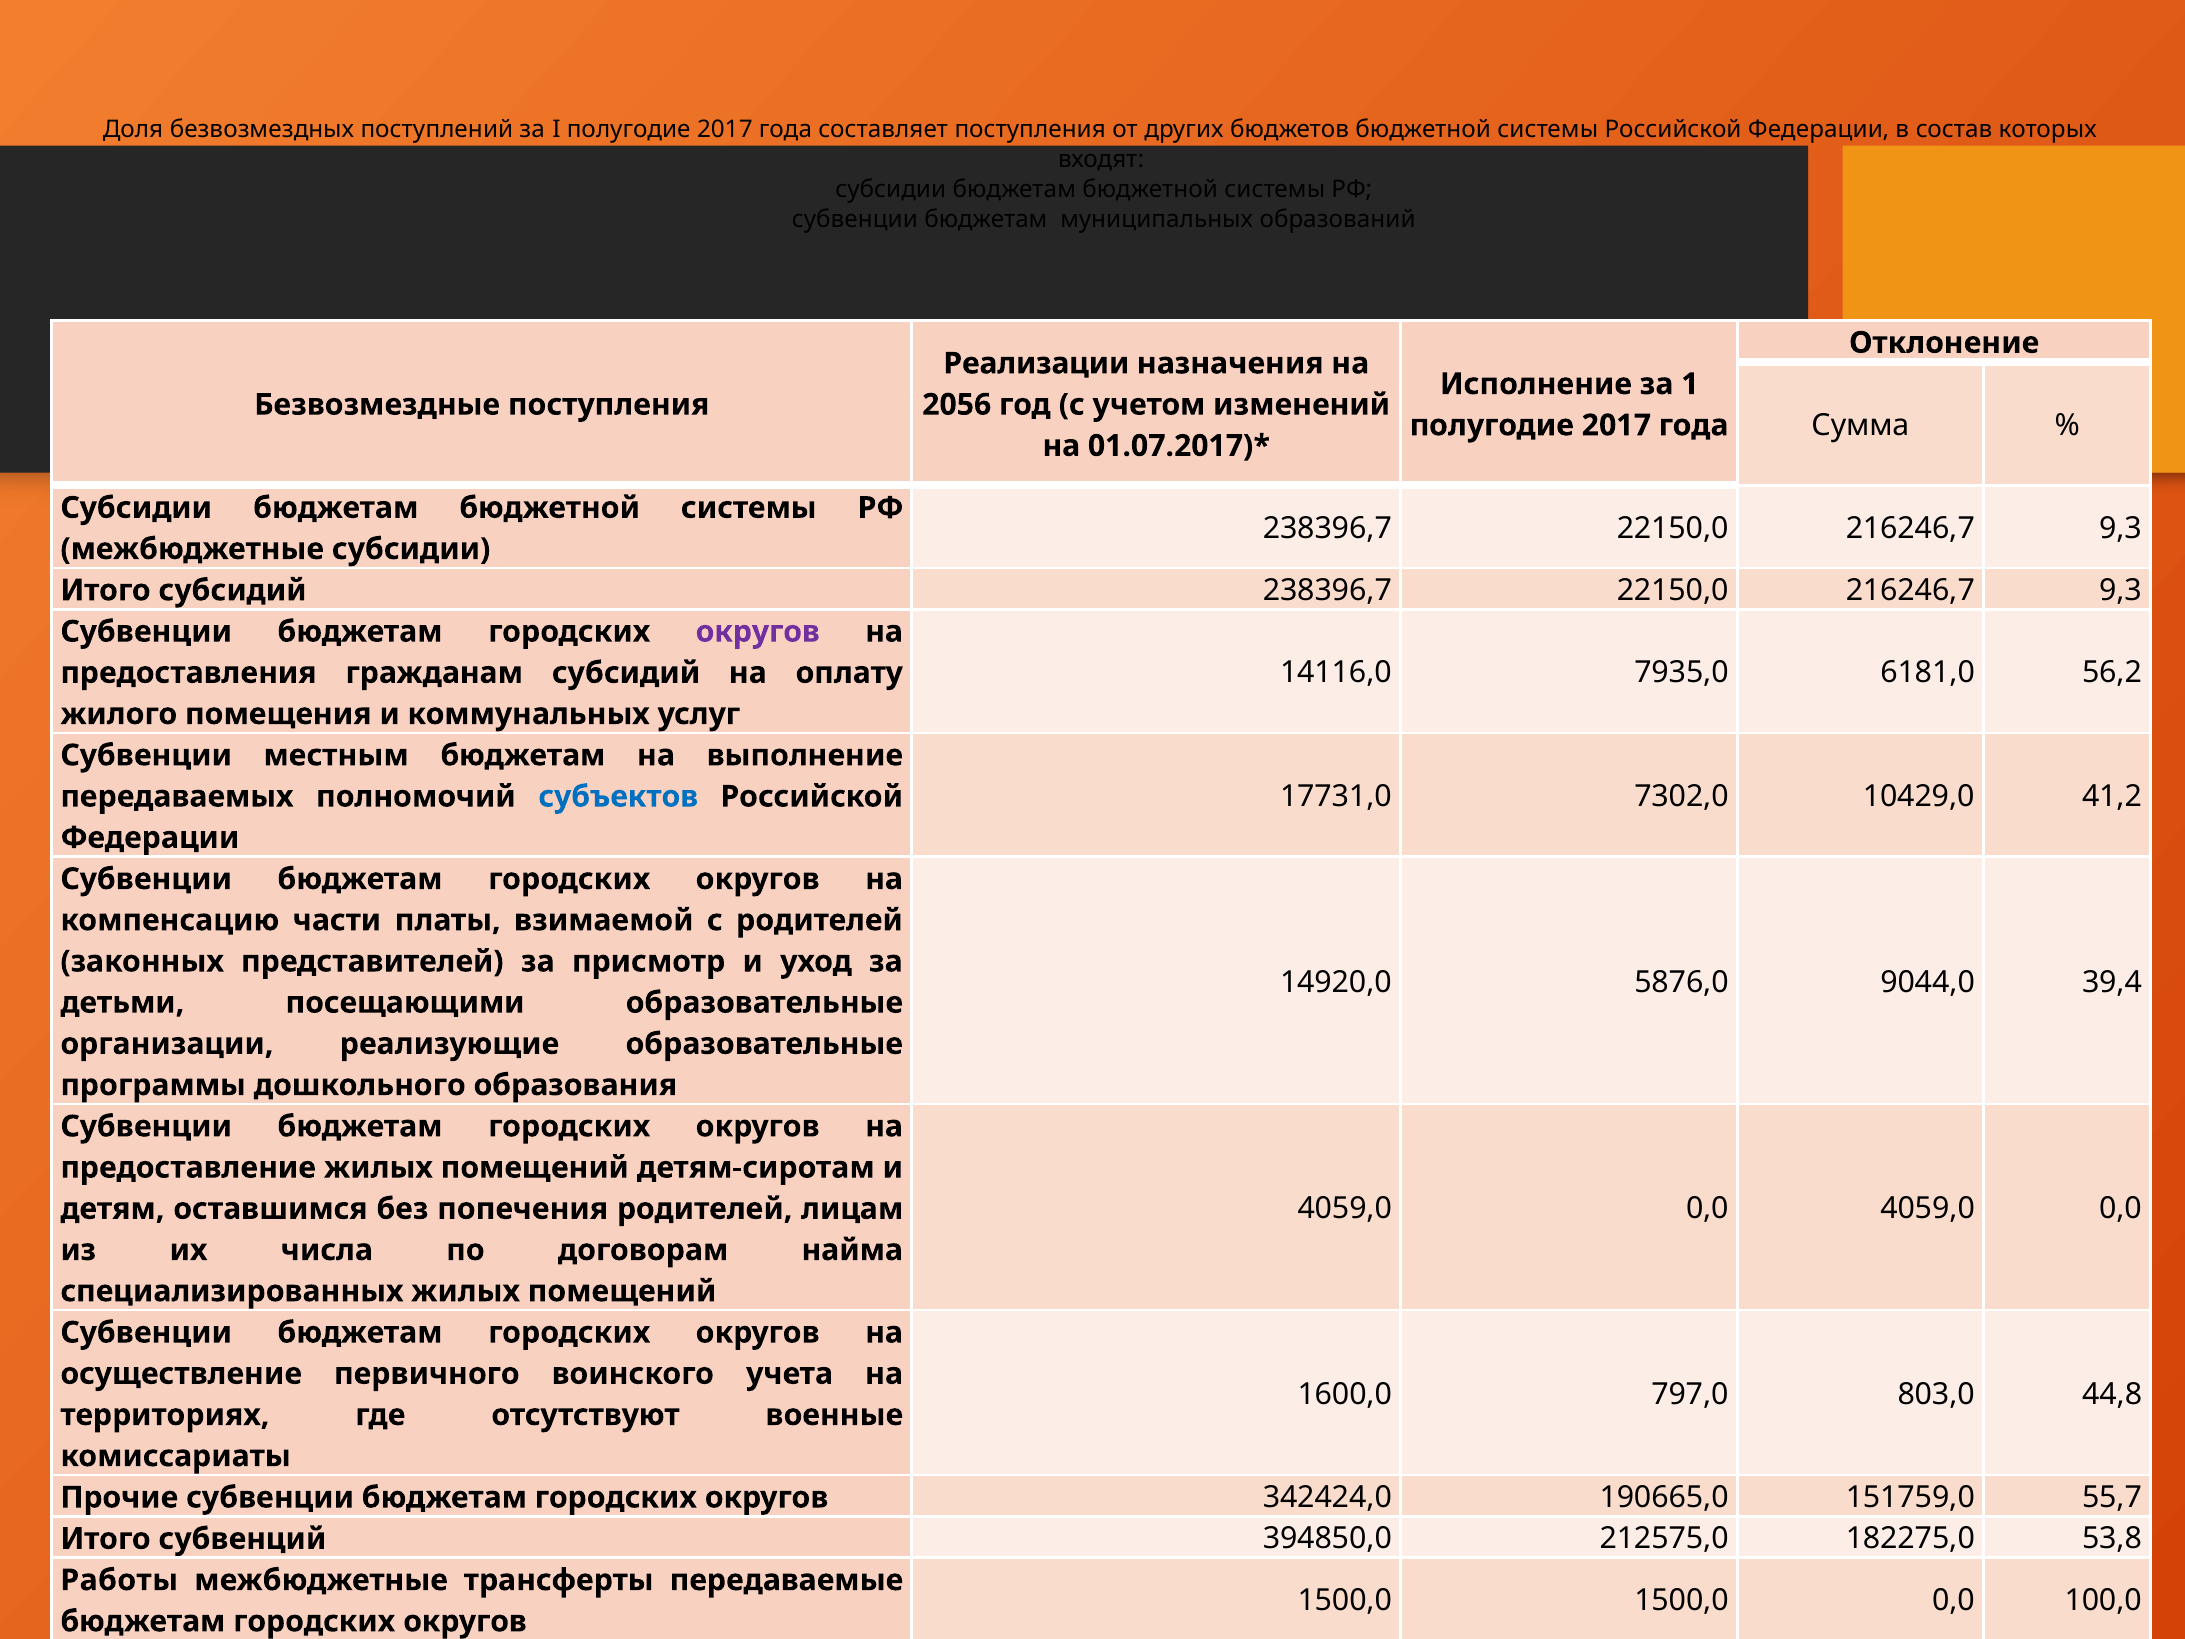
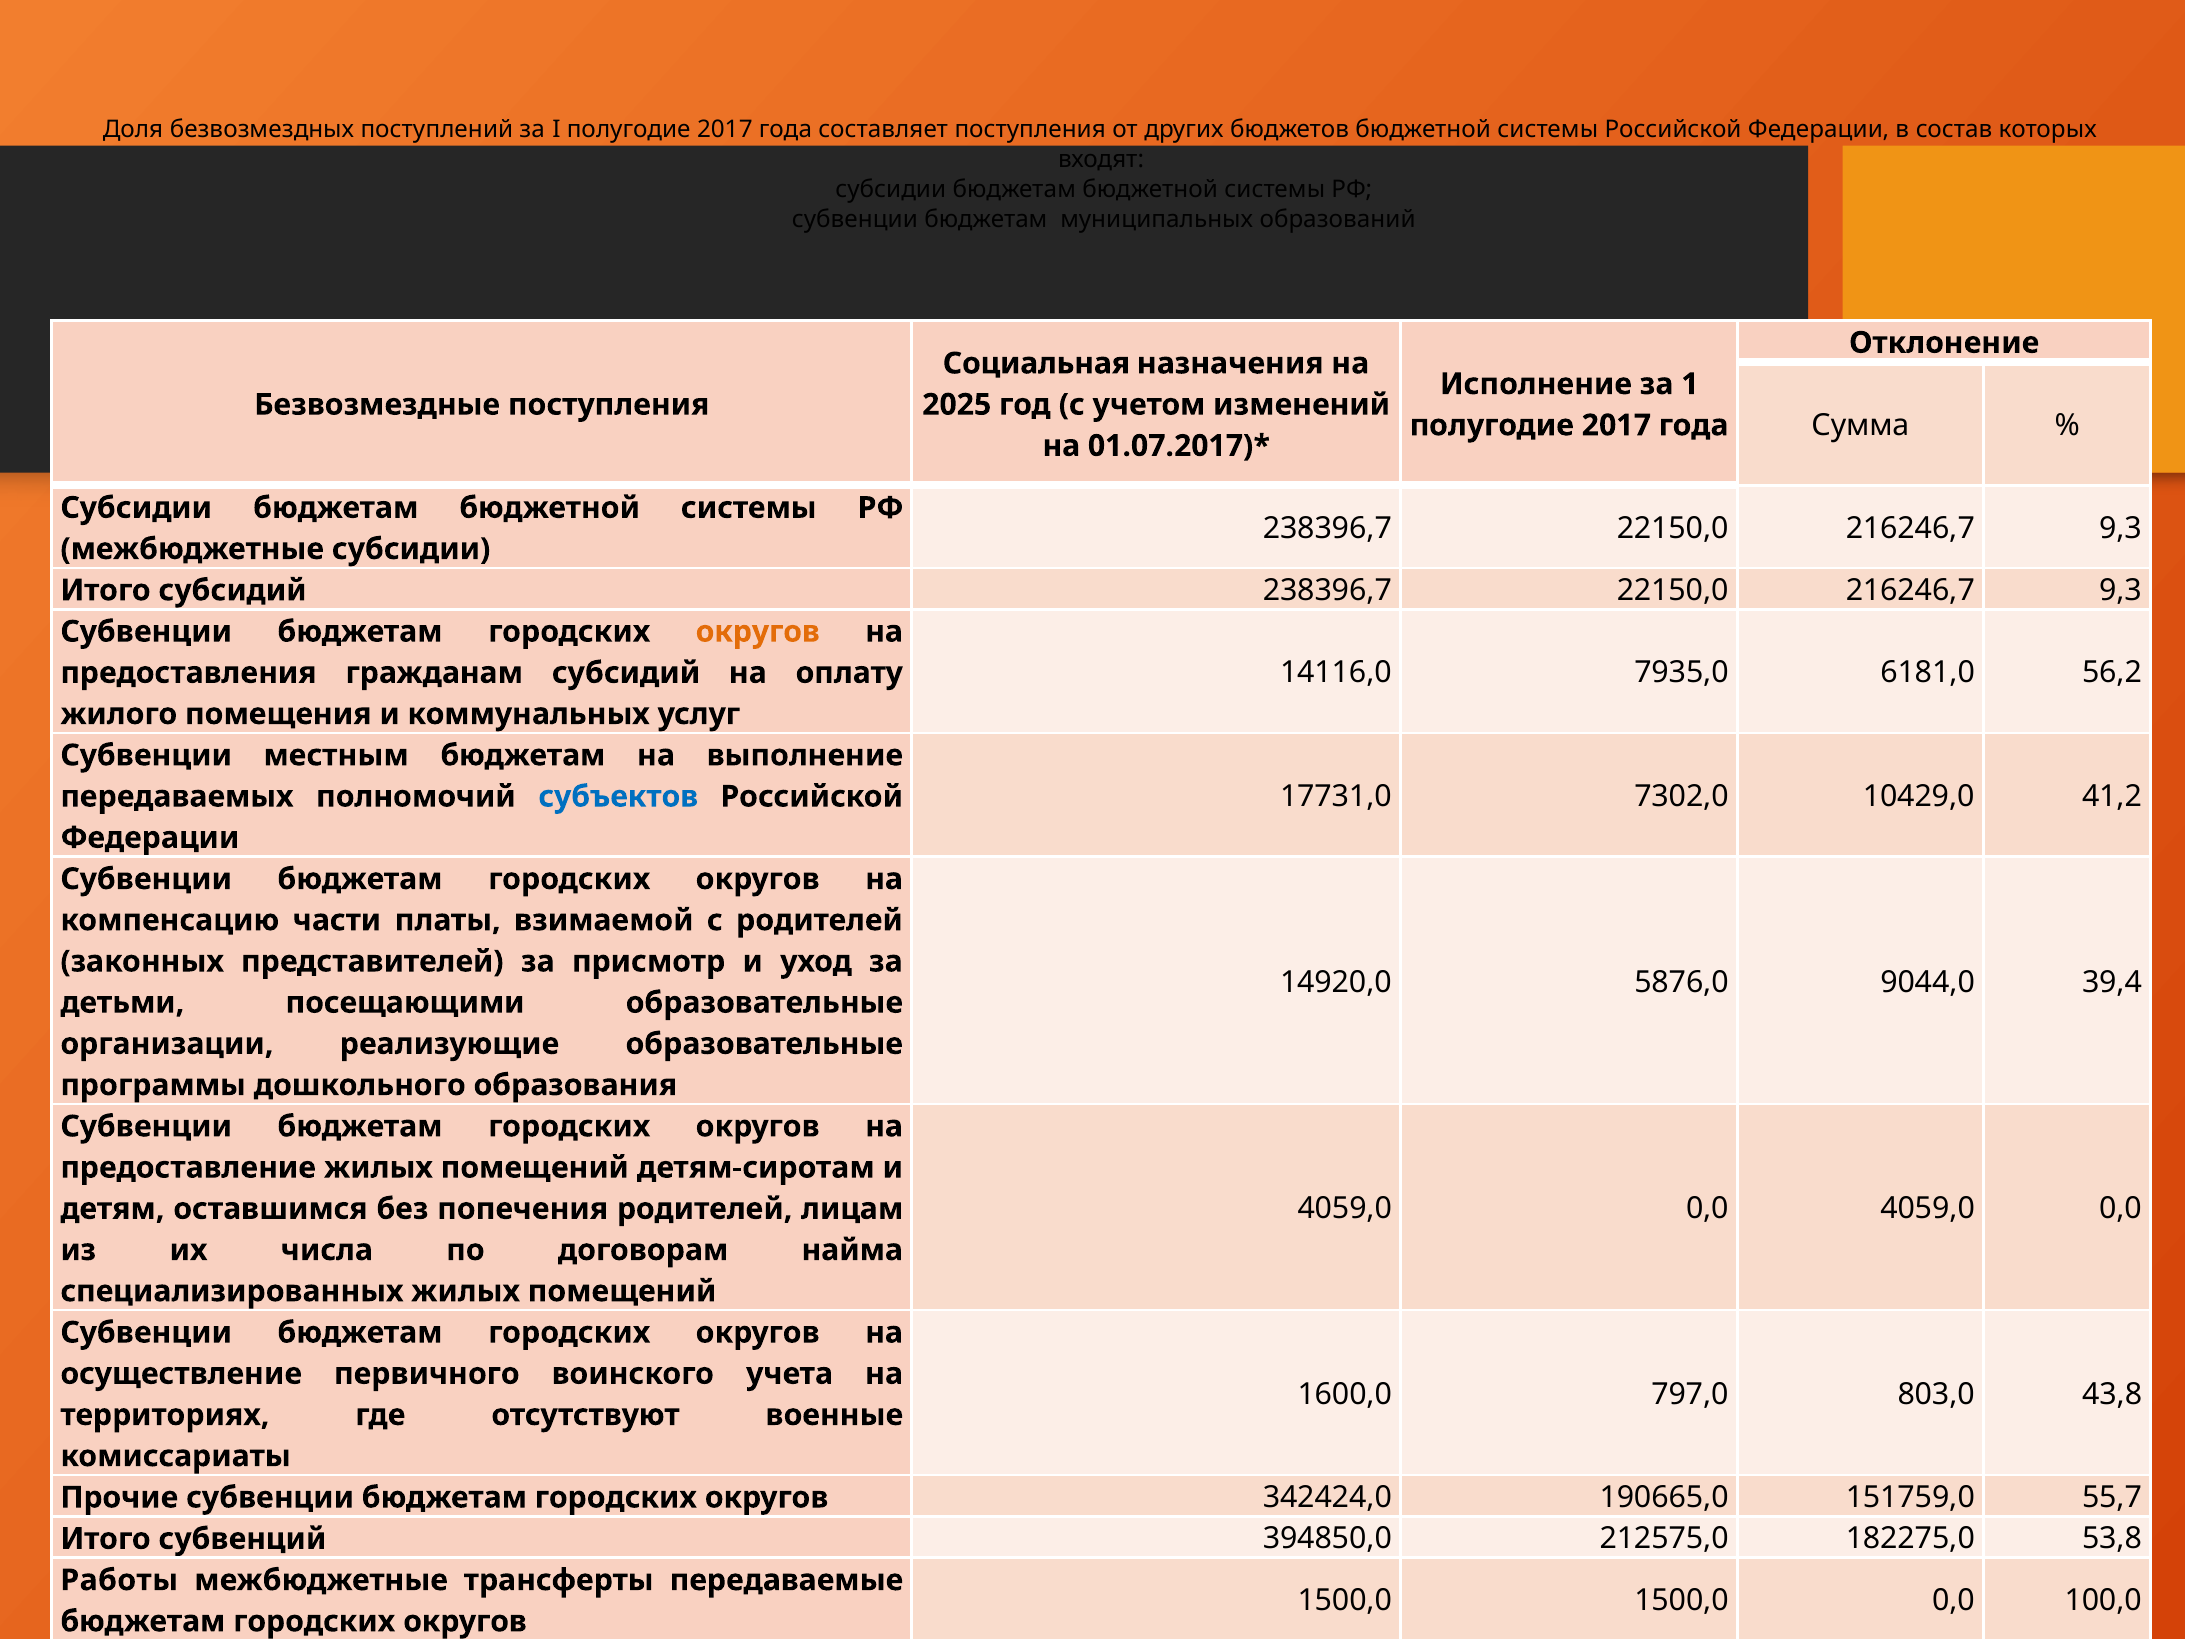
Реализации: Реализации -> Социальная (1036, 363)
2056: 2056 -> 2025 (957, 405)
округов colour: purple -> orange (758, 632)
44,8: 44,8 -> 43,8 (2112, 1394)
